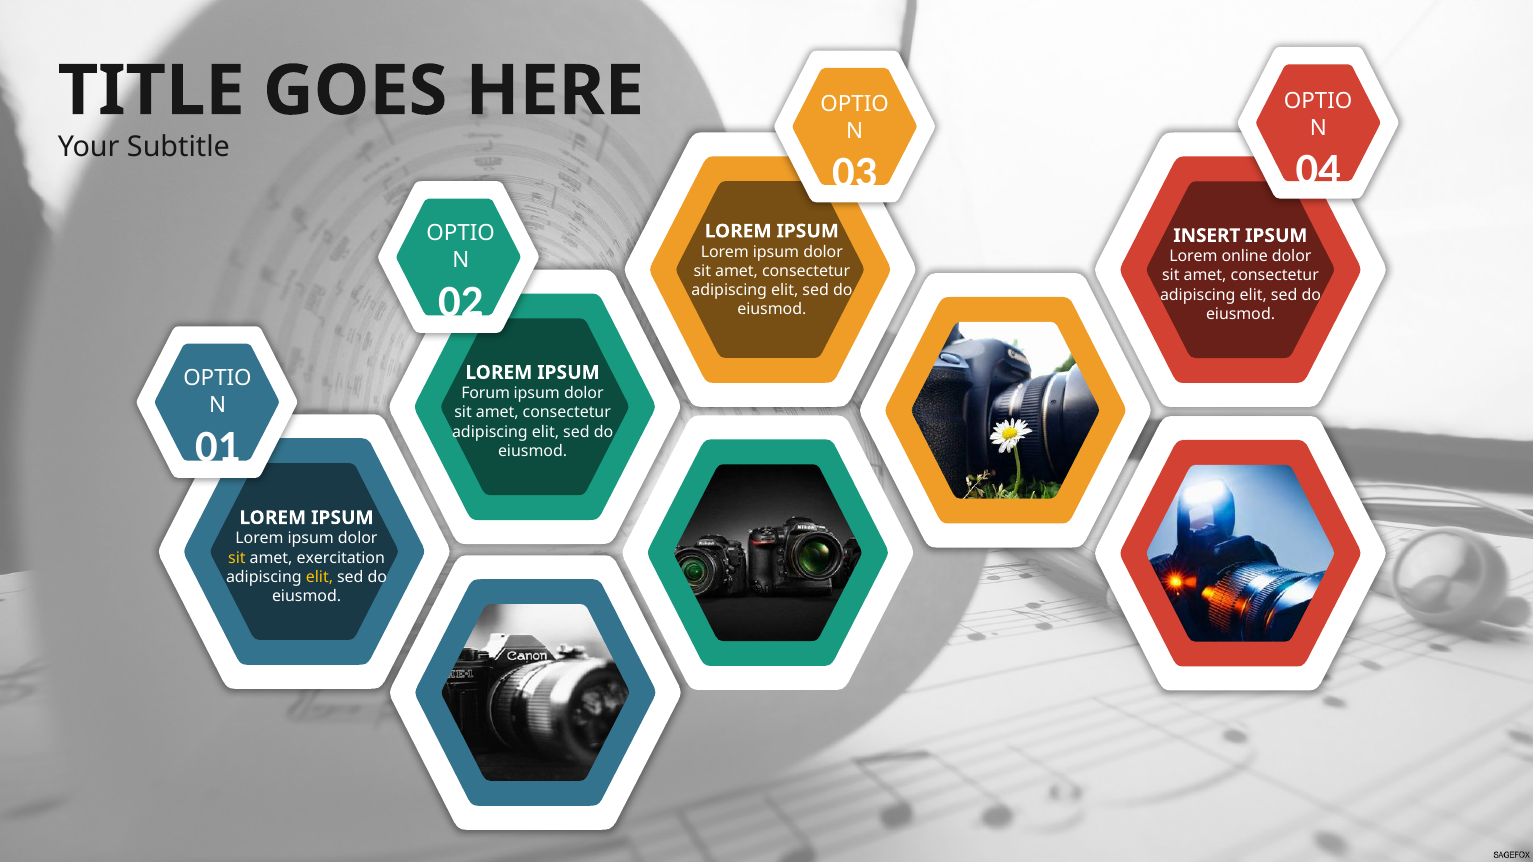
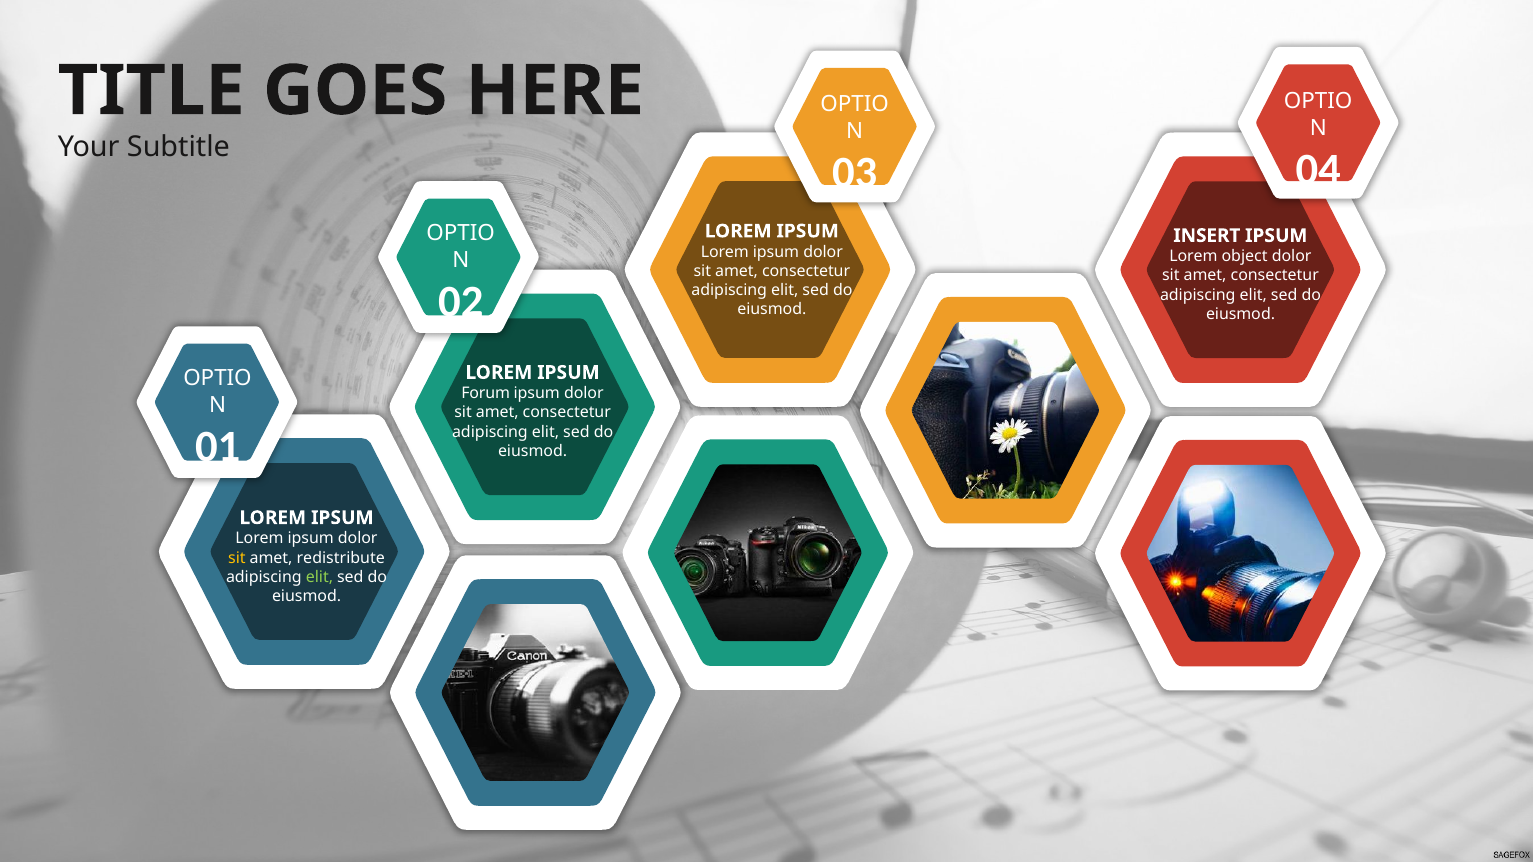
online: online -> object (1245, 257)
exercitation: exercitation -> redistribute (341, 558)
elit colour: yellow -> light green (319, 577)
